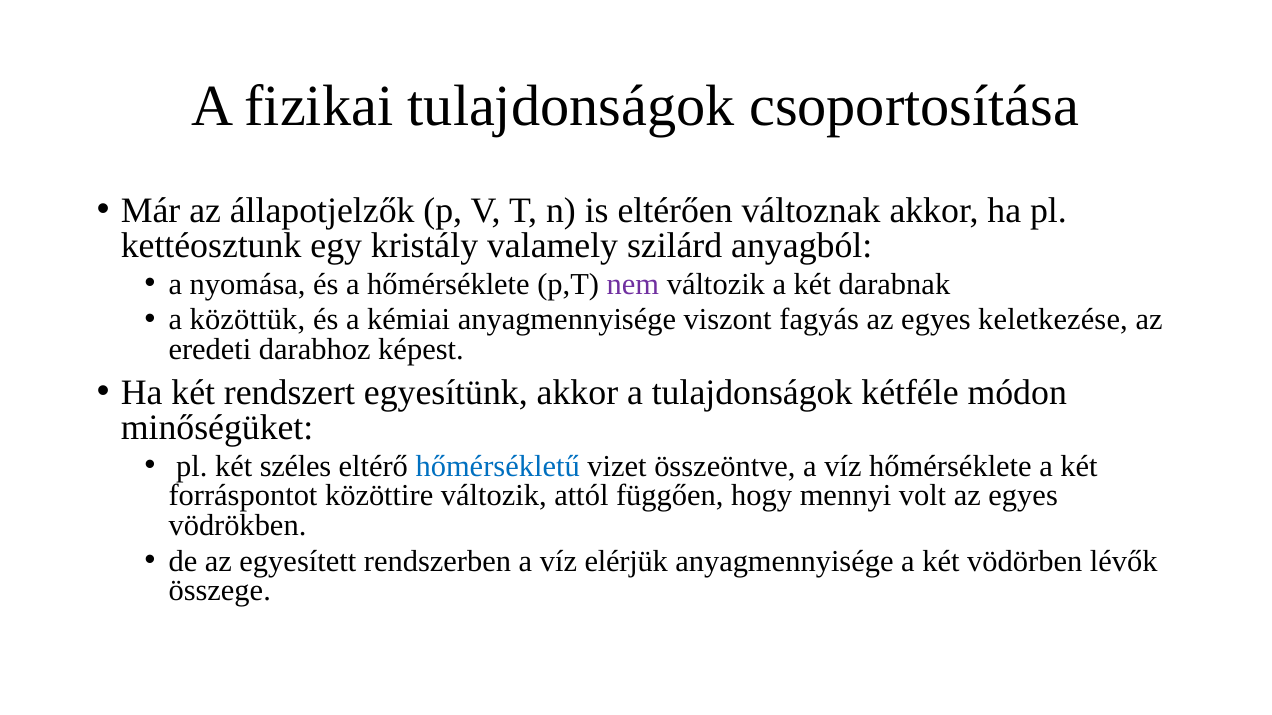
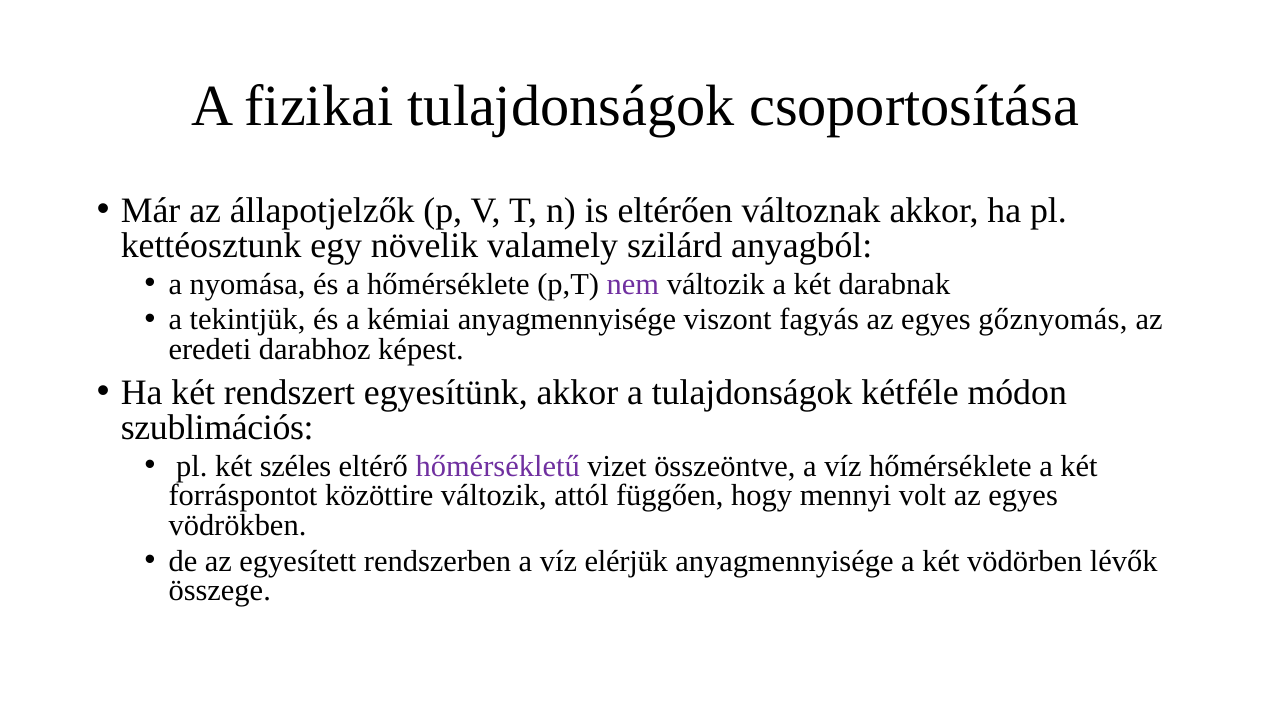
kristály: kristály -> növelik (425, 246)
közöttük: közöttük -> tekintjük (248, 320)
keletkezése: keletkezése -> gőznyomás (1053, 320)
minőségüket: minőségüket -> szublimációs (217, 428)
hőmérsékletű colour: blue -> purple (498, 467)
